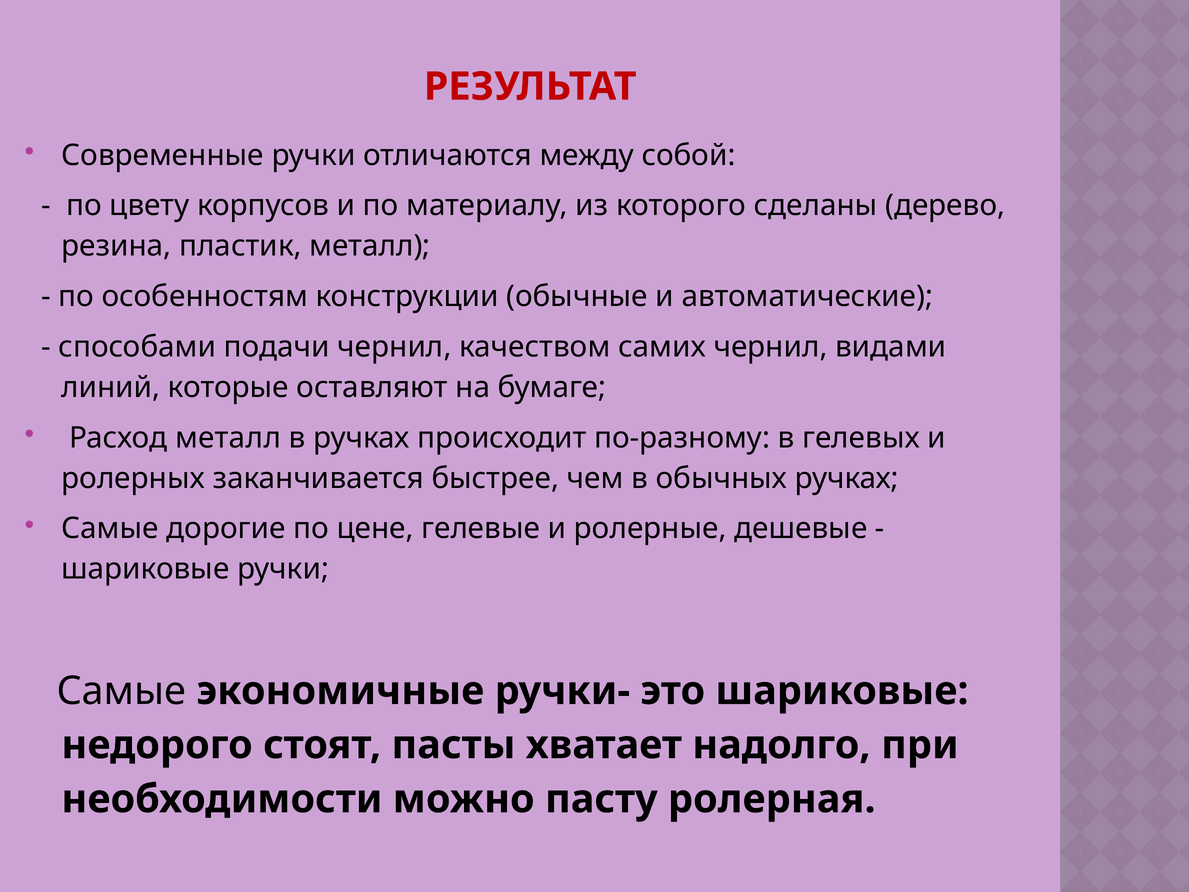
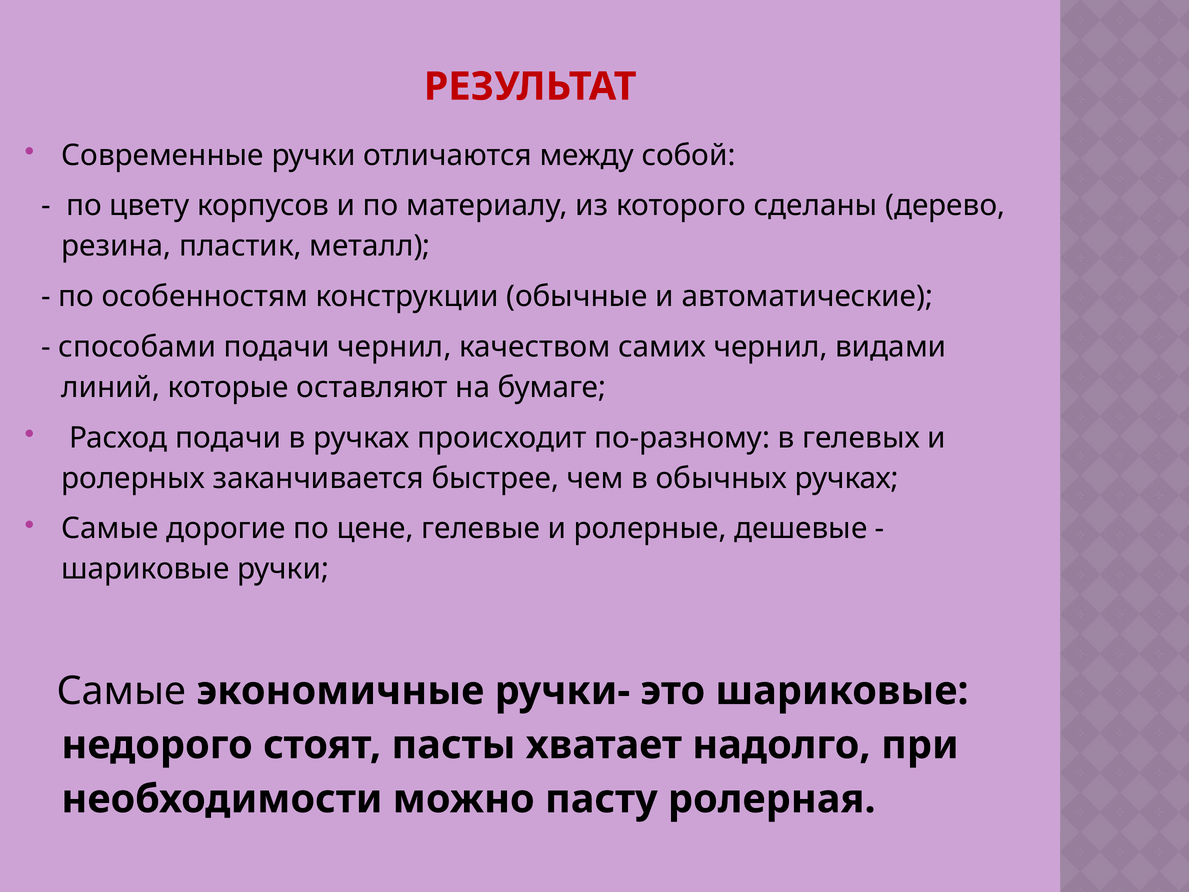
Расход металл: металл -> подачи (228, 438)
